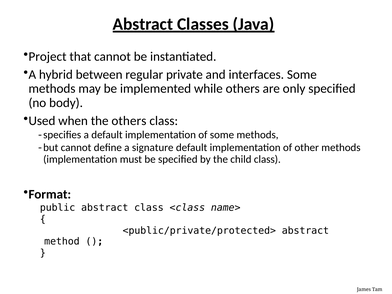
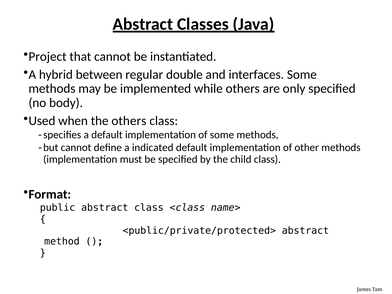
private: private -> double (184, 74)
signature: signature -> indicated (153, 148)
